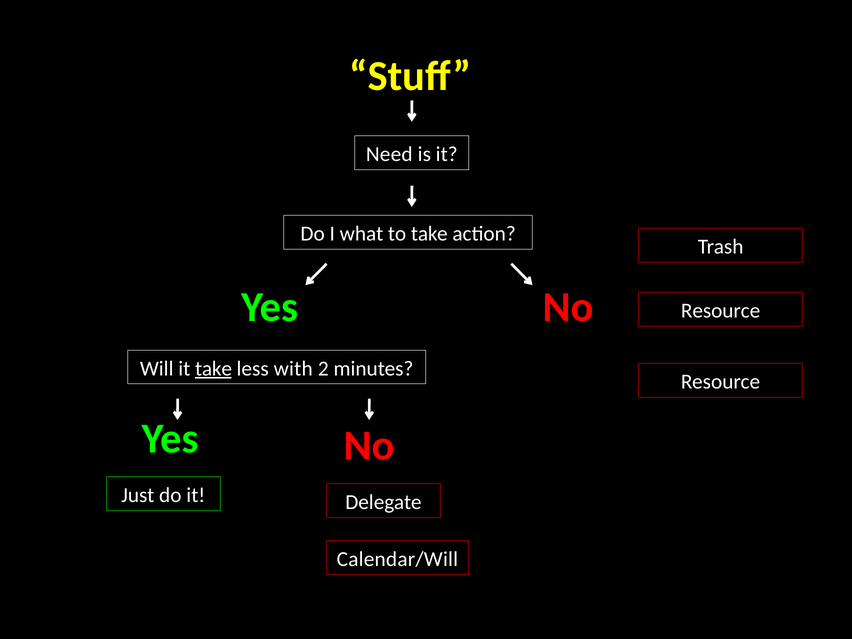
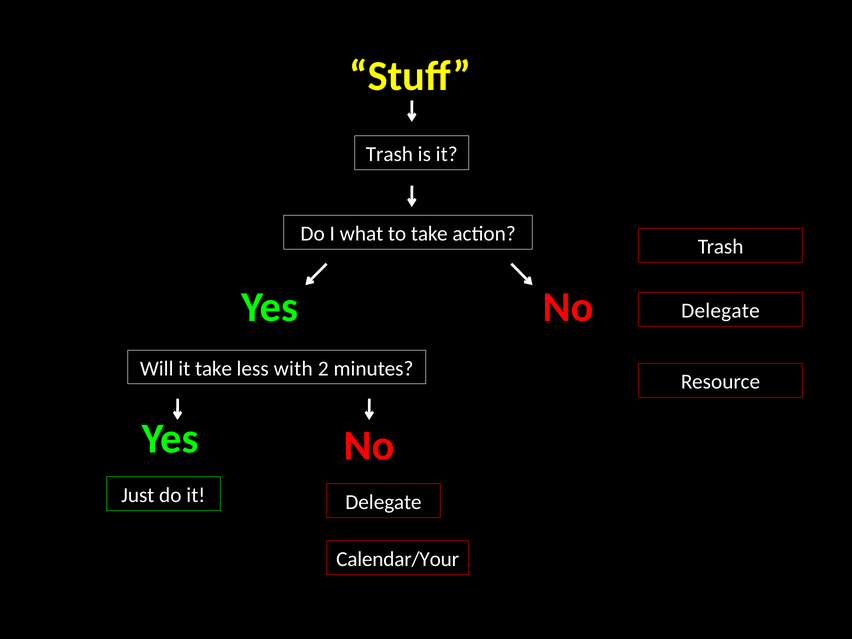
Need: Need -> Trash (389, 154)
Resource: Resource -> Delegate (720, 311)
take underline: present -> none (214, 368)
Calendar/Will: Calendar/Will -> Calendar/Your (398, 559)
